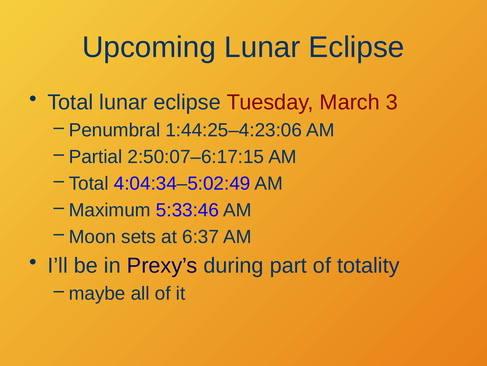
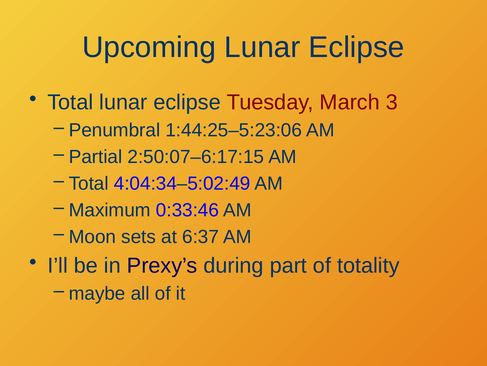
1:44:25–4:23:06: 1:44:25–4:23:06 -> 1:44:25–5:23:06 (234, 130)
5:33:46: 5:33:46 -> 0:33:46 (187, 210)
